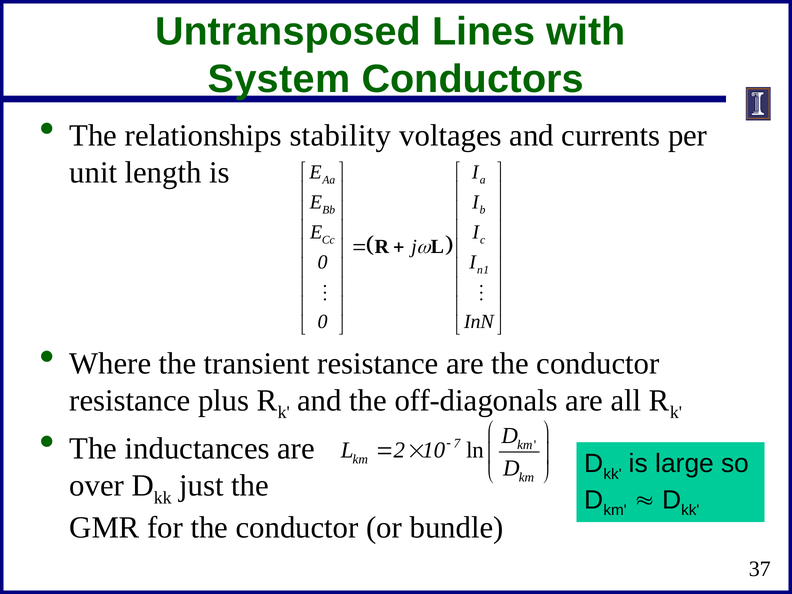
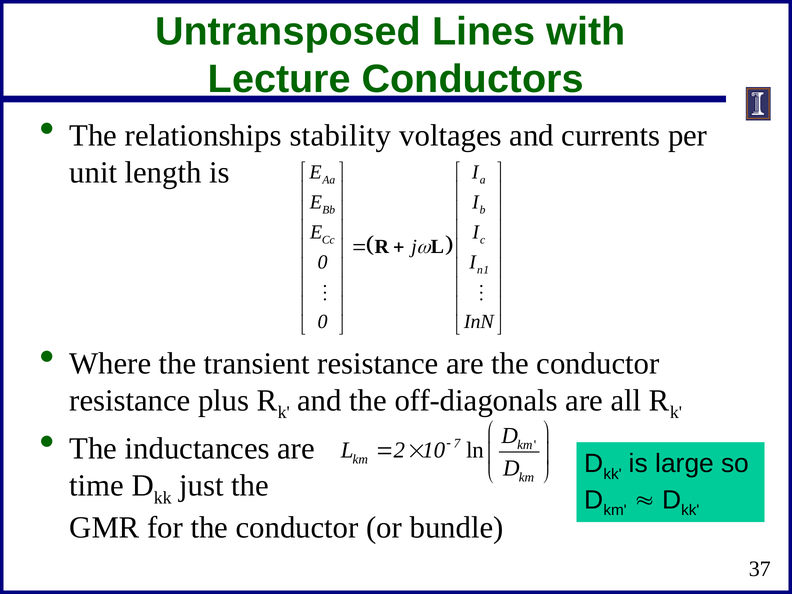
System: System -> Lecture (279, 79)
over: over -> time (97, 486)
